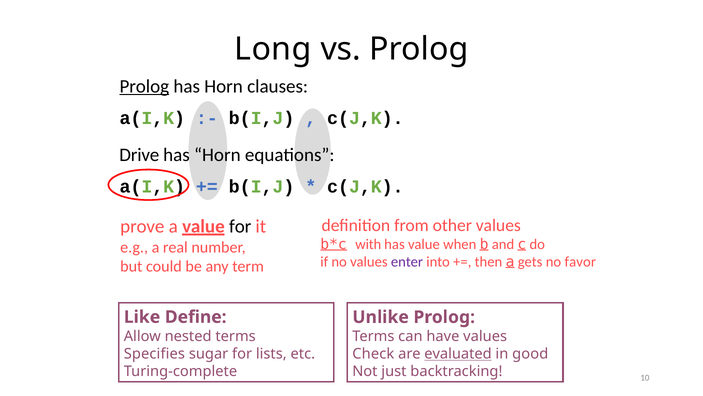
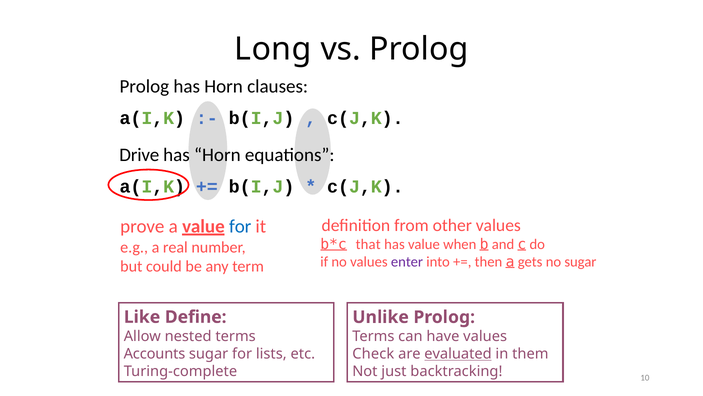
Prolog underline: present -> none (144, 86)
for colour: black -> blue (240, 226)
with: with -> that (368, 244)
no favor: favor -> sugar (580, 262)
Specifies: Specifies -> Accounts (155, 353)
good: good -> them (530, 353)
